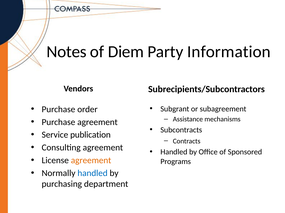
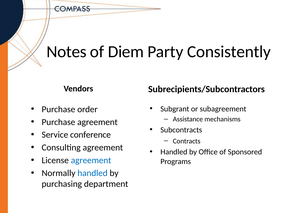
Information: Information -> Consistently (229, 52)
publication: publication -> conference (90, 135)
agreement colour: orange -> blue (91, 161)
